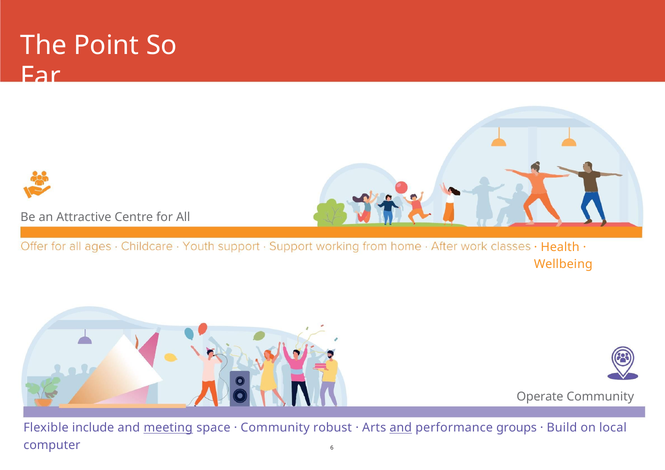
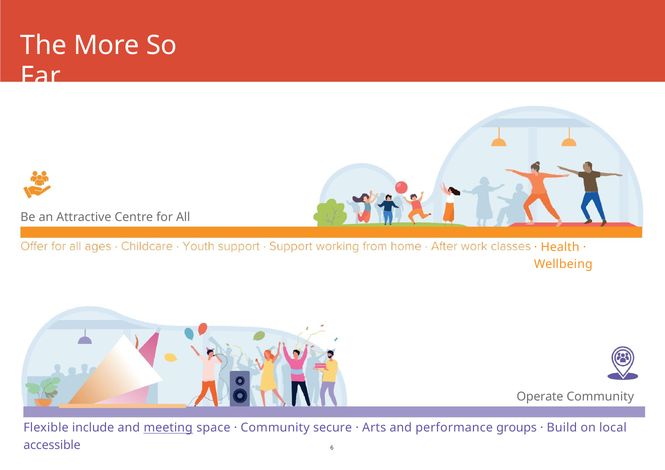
Point: Point -> More (107, 46)
robust: robust -> secure (333, 428)
and underline: present -> none (401, 428)
computer: computer -> accessible (52, 445)
